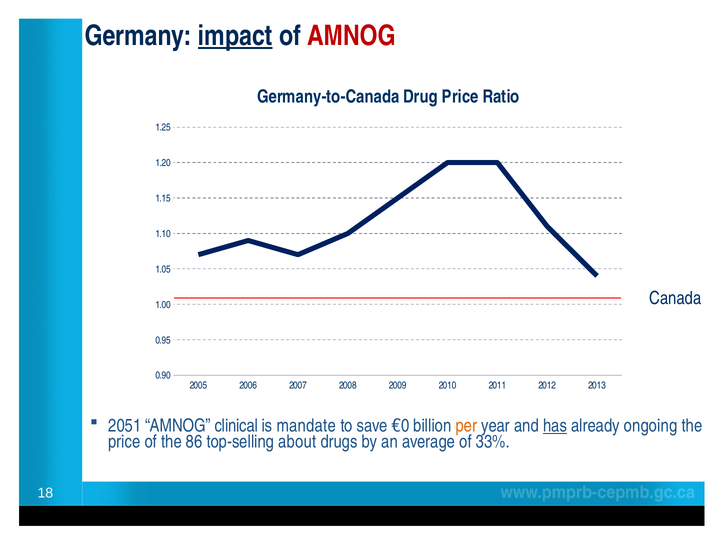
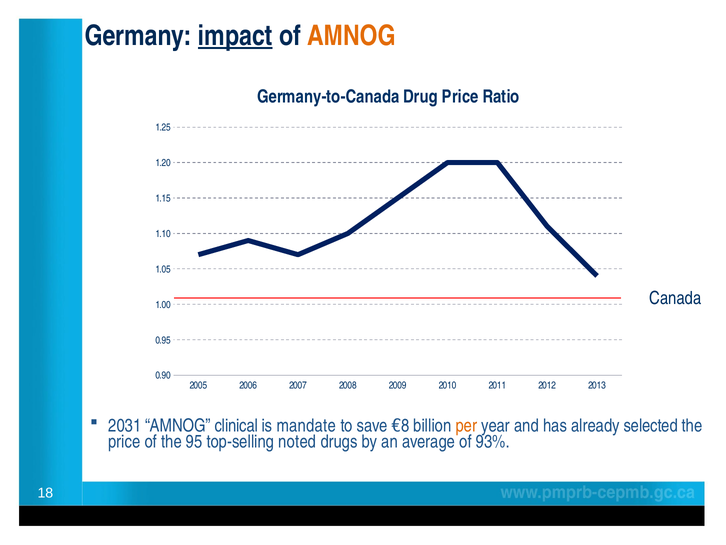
AMNOG colour: red -> orange (352, 36)
2051: 2051 -> 2031 (125, 425)
€0: €0 -> €8 (401, 425)
has underline: present -> none (555, 425)
ongoing: ongoing -> selected (651, 425)
86: 86 -> 95 (194, 441)
about: about -> noted (297, 441)
33%: 33% -> 93% (493, 441)
